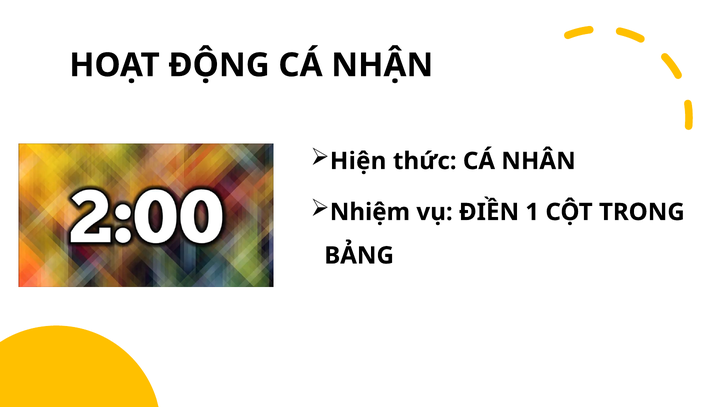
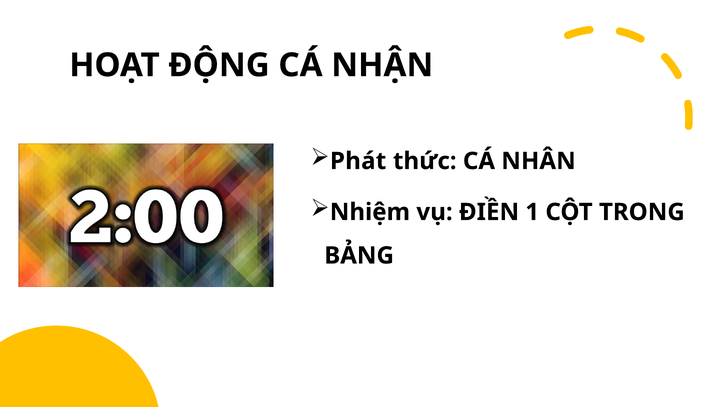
Hiện: Hiện -> Phát (358, 161)
